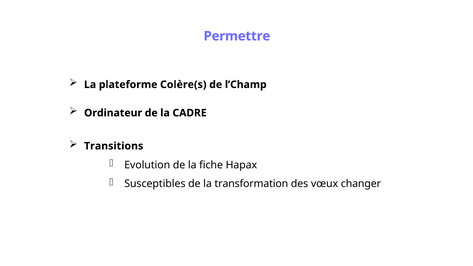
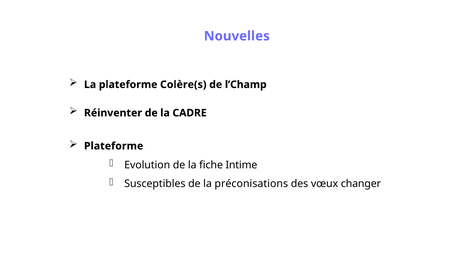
Permettre: Permettre -> Nouvelles (237, 36)
Ordinateur: Ordinateur -> Réinventer (113, 113)
Transitions: Transitions -> Plateforme (114, 146)
Hapax: Hapax -> Intime (241, 165)
transformation: transformation -> préconisations (251, 184)
